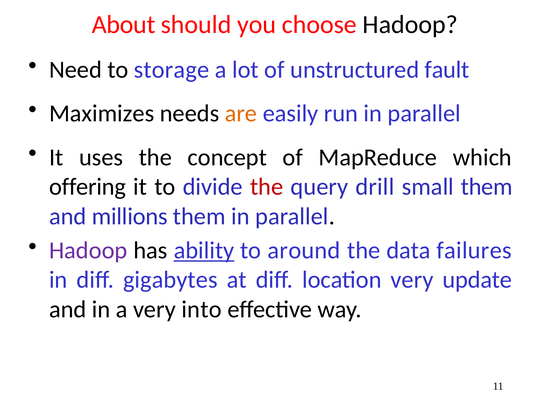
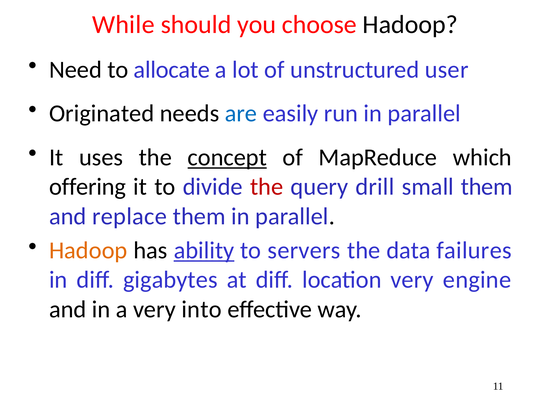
About: About -> While (123, 25)
storage: storage -> allocate (172, 70)
fault: fault -> user (447, 70)
Maximizes: Maximizes -> Originated (102, 113)
are colour: orange -> blue (241, 113)
concept underline: none -> present (227, 157)
millions: millions -> replace (130, 216)
Hadoop colour: purple -> orange (88, 250)
around: around -> servers (304, 250)
update: update -> engine (477, 280)
